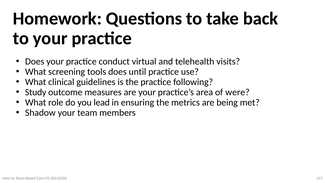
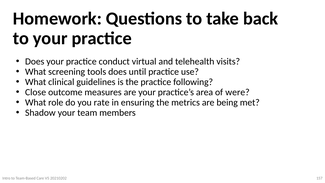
Study: Study -> Close (36, 92)
lead: lead -> rate (102, 102)
